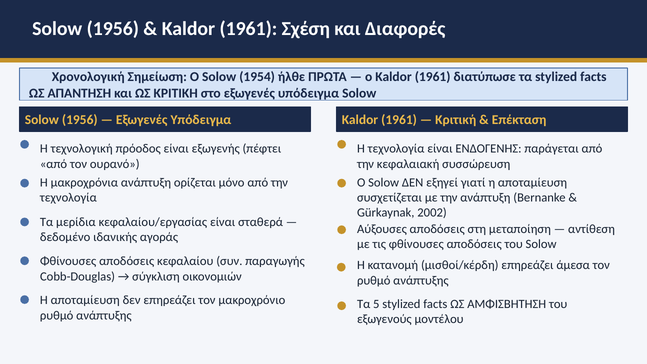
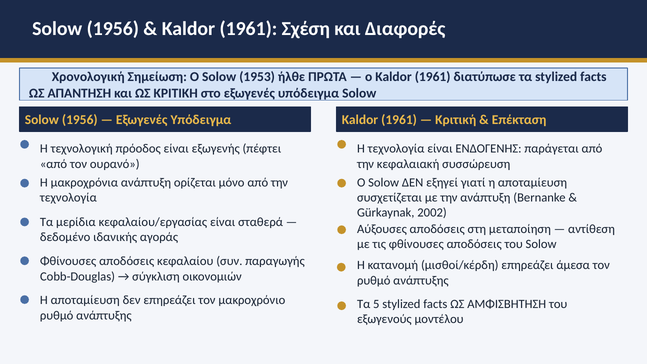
1954: 1954 -> 1953 (257, 77)
